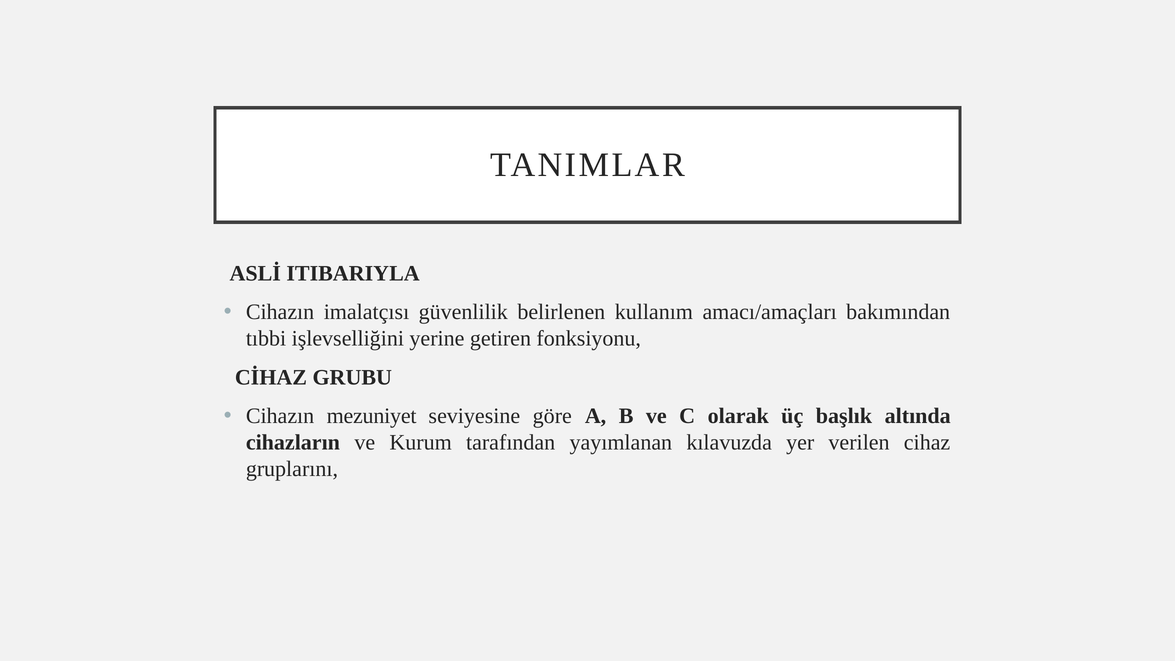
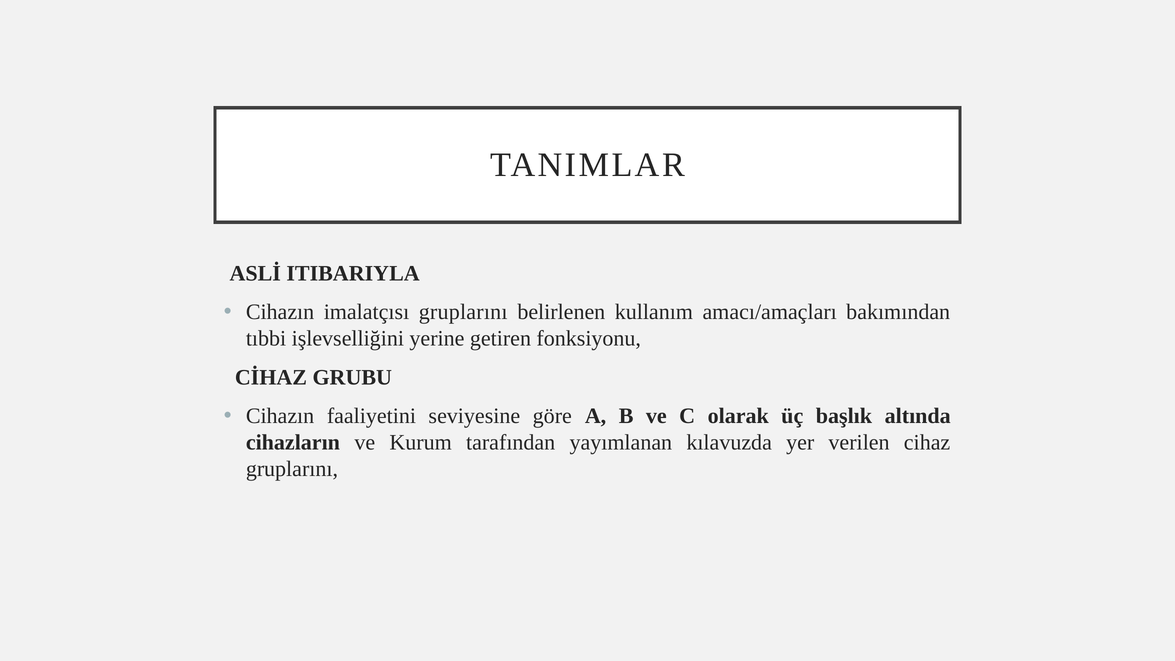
imalatçısı güvenlilik: güvenlilik -> gruplarını (463, 312)
mezuniyet: mezuniyet -> faaliyetini (371, 416)
